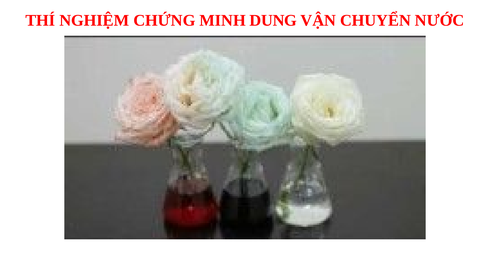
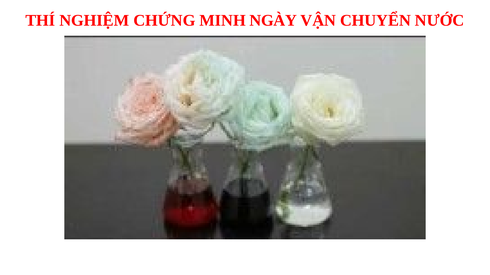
DUNG: DUNG -> NGÀY (273, 21)
